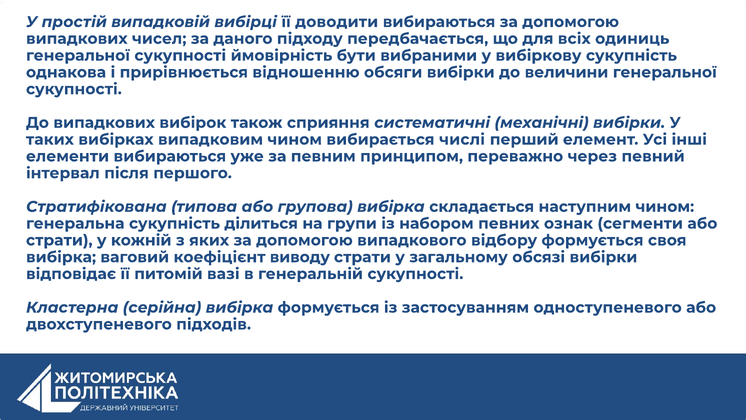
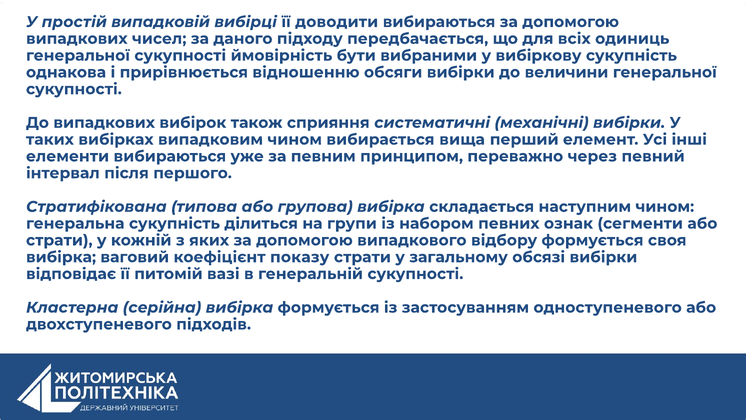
числі: числі -> вища (462, 139)
виводу: виводу -> показу (300, 257)
